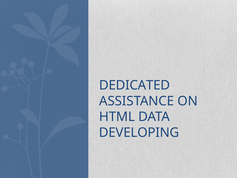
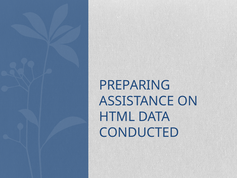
DEDICATED: DEDICATED -> PREPARING (135, 85)
DEVELOPING: DEVELOPING -> CONDUCTED (139, 132)
